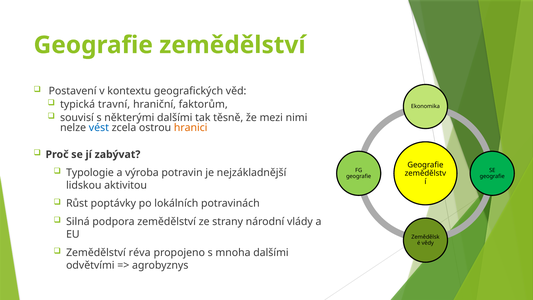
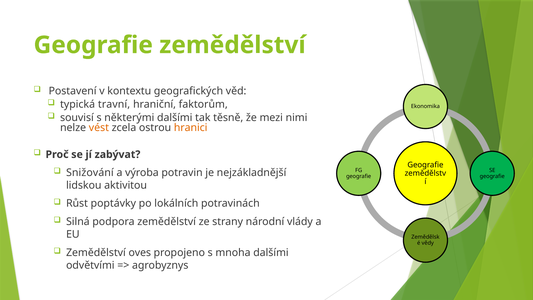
vést colour: blue -> orange (99, 128)
Typologie: Typologie -> Snižování (90, 173)
réva: réva -> oves (140, 252)
